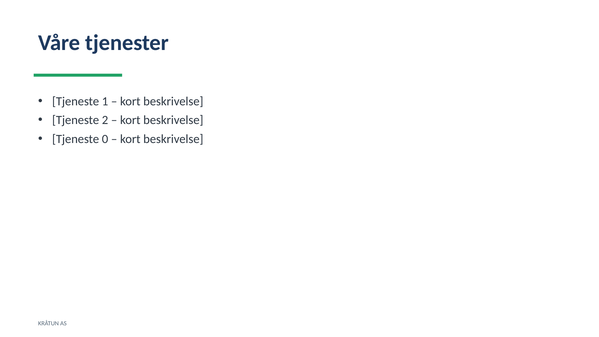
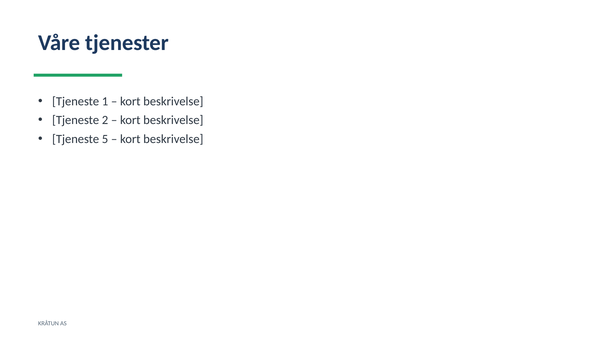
0: 0 -> 5 (105, 139)
